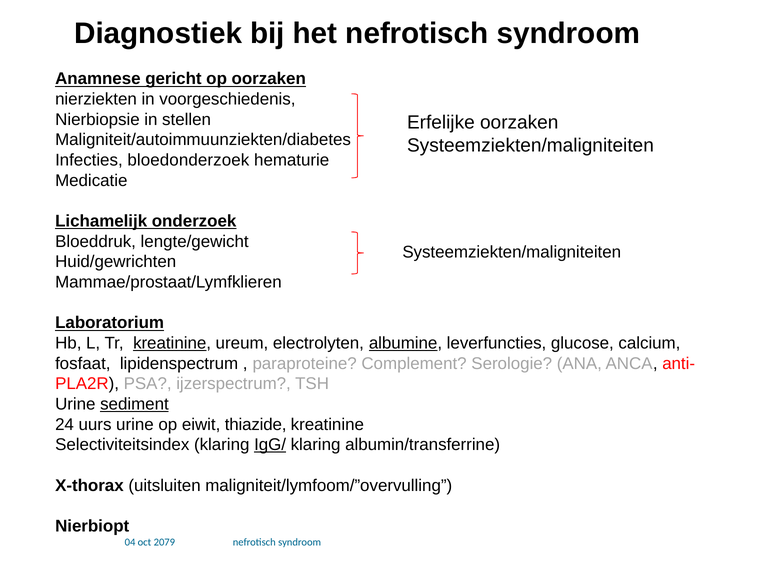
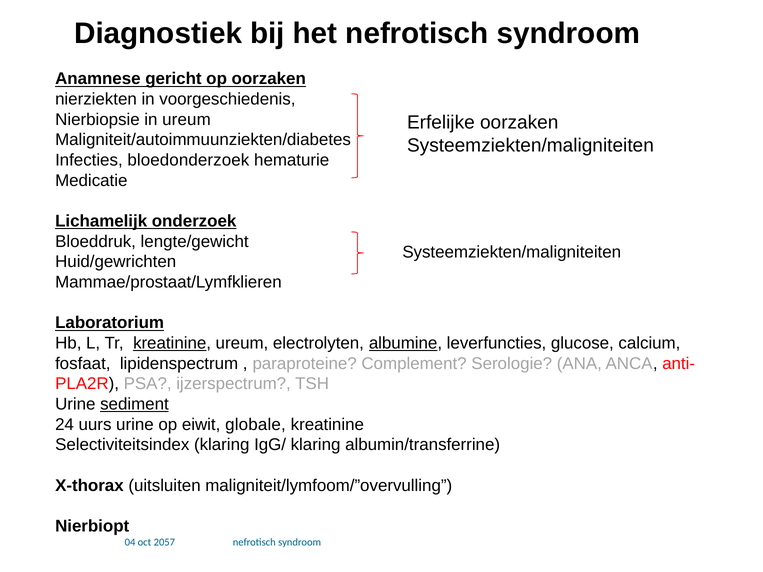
in stellen: stellen -> ureum (186, 120)
thiazide: thiazide -> globale (255, 425)
IgG/ underline: present -> none (270, 445)
2079: 2079 -> 2057 (164, 542)
